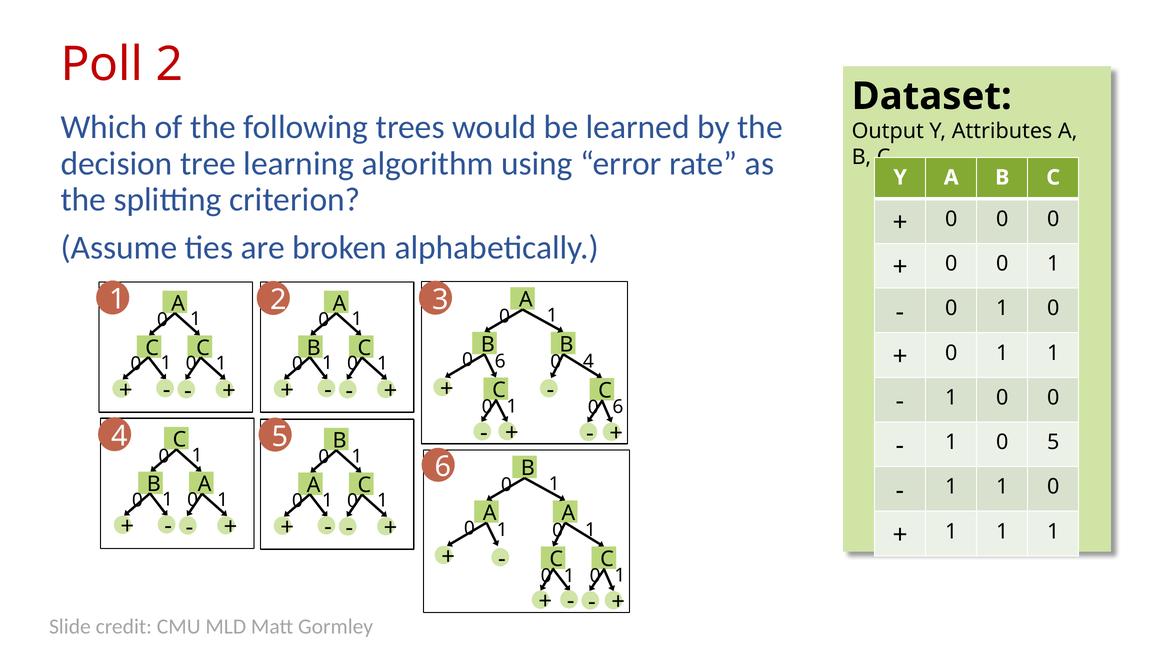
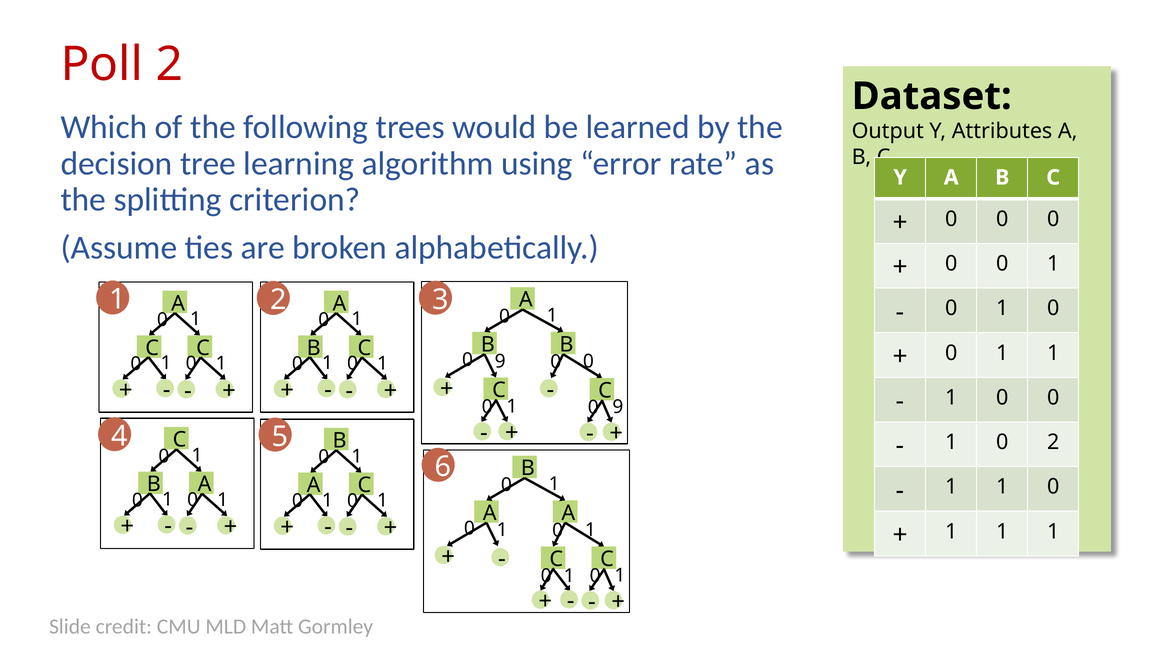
6: 6 -> 9 (500, 361)
4: 4 -> 0 (588, 362)
6: 6 -> 9 (618, 407)
0 5: 5 -> 2 (1053, 442)
